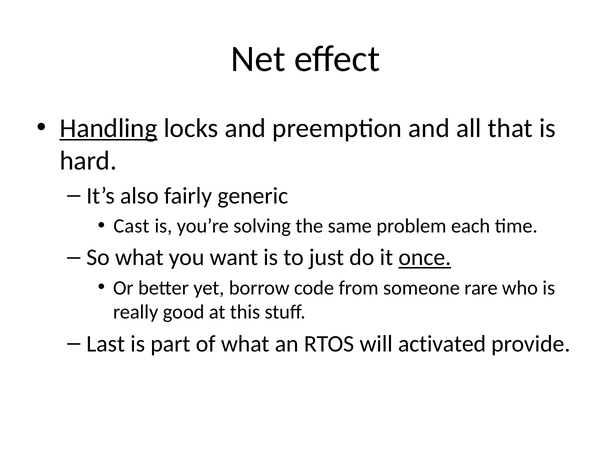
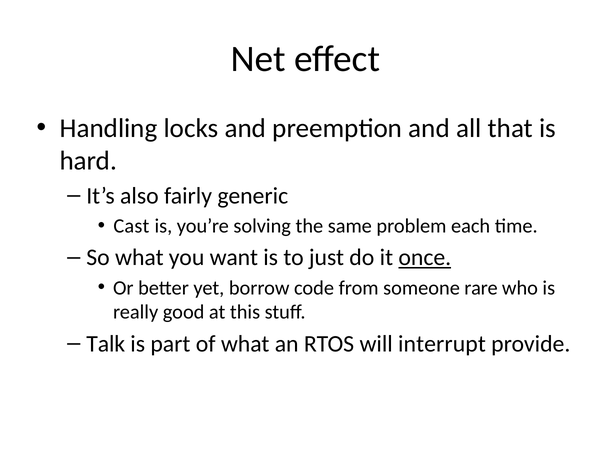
Handling underline: present -> none (109, 128)
Last: Last -> Talk (106, 344)
activated: activated -> interrupt (442, 344)
